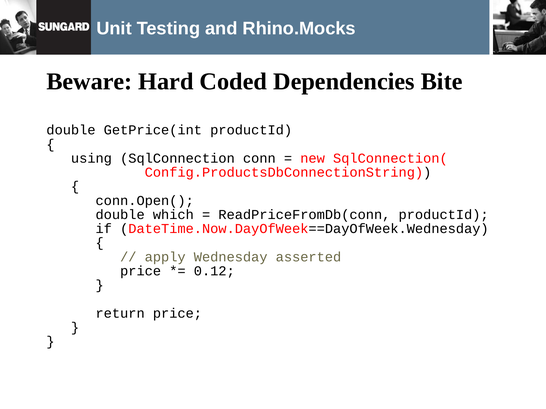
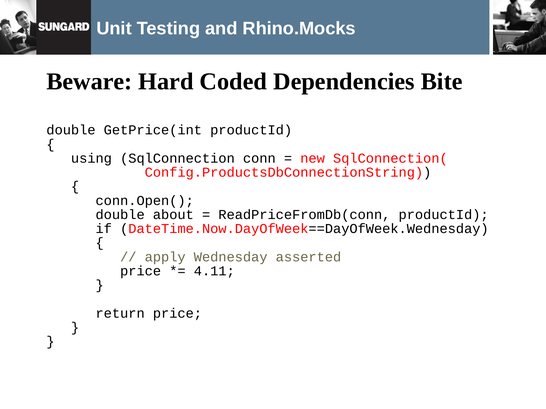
which: which -> about (173, 215)
0.12: 0.12 -> 4.11 (214, 271)
